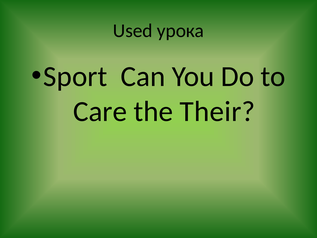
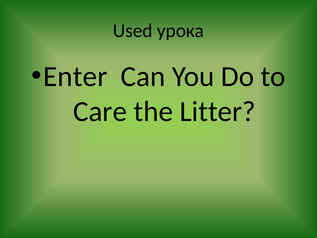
Sport: Sport -> Enter (75, 77)
Their: Their -> Litter (218, 111)
